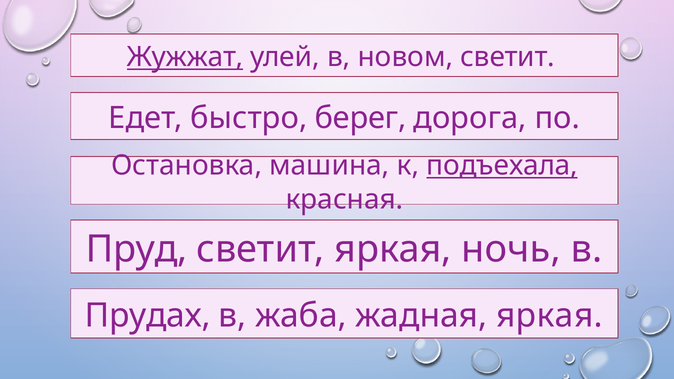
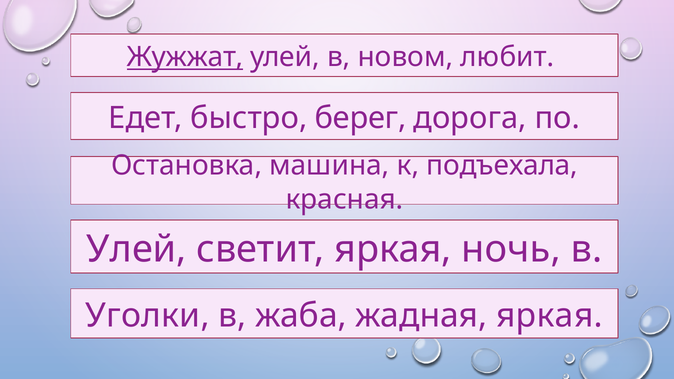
новом светит: светит -> любит (507, 57)
подъехала underline: present -> none (502, 166)
Пруд: Пруд -> Улей (136, 249)
Прудах: Прудах -> Уголки (147, 316)
